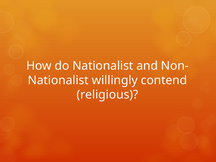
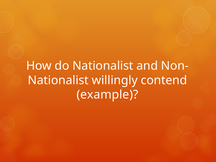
religious: religious -> example (107, 95)
